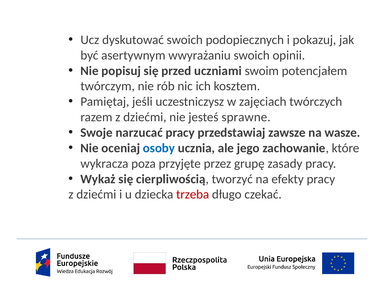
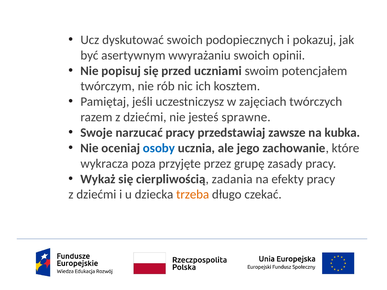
wasze: wasze -> kubka (342, 133)
tworzyć: tworzyć -> zadania (232, 179)
trzeba colour: red -> orange (193, 195)
